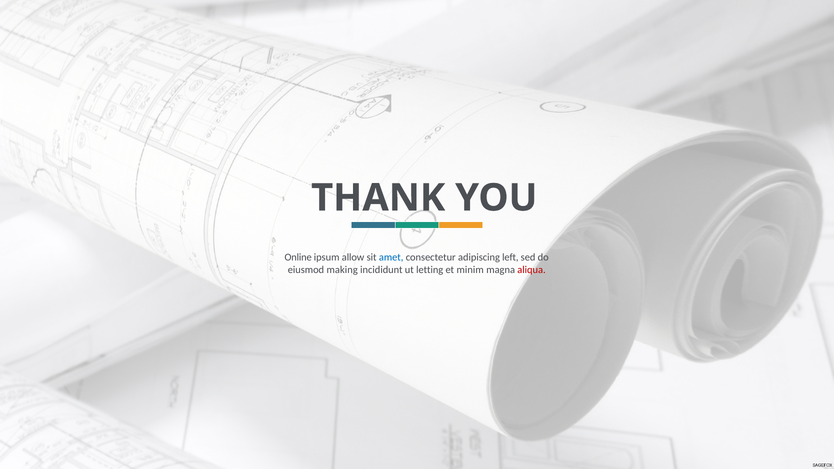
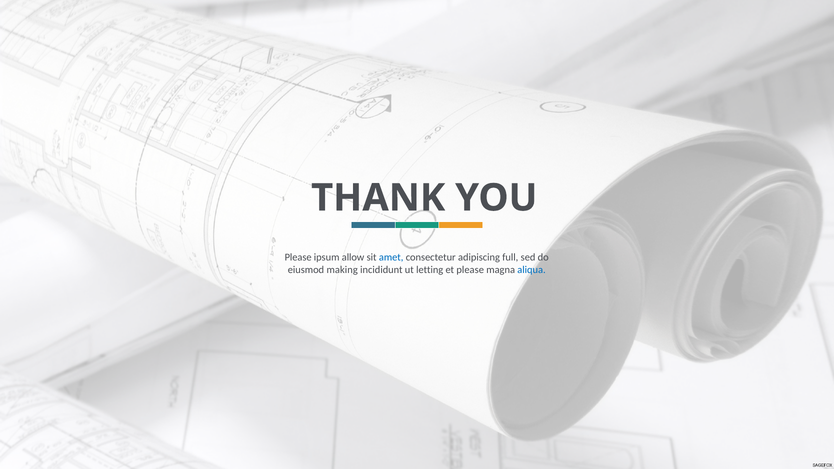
Online: Online -> Please (298, 257)
left: left -> full (510, 257)
et minim: minim -> please (470, 270)
aliqua colour: red -> blue (531, 270)
